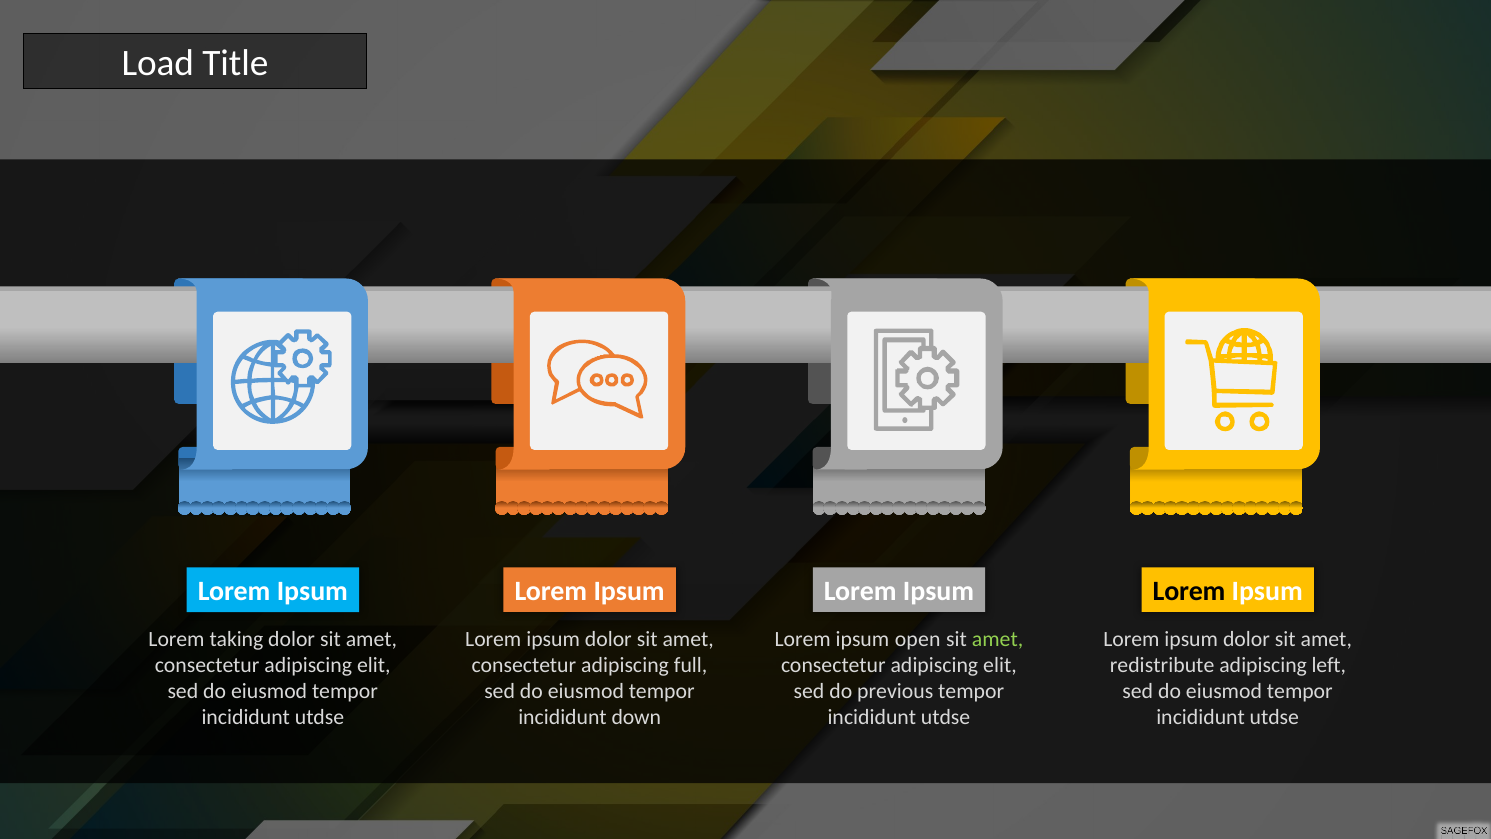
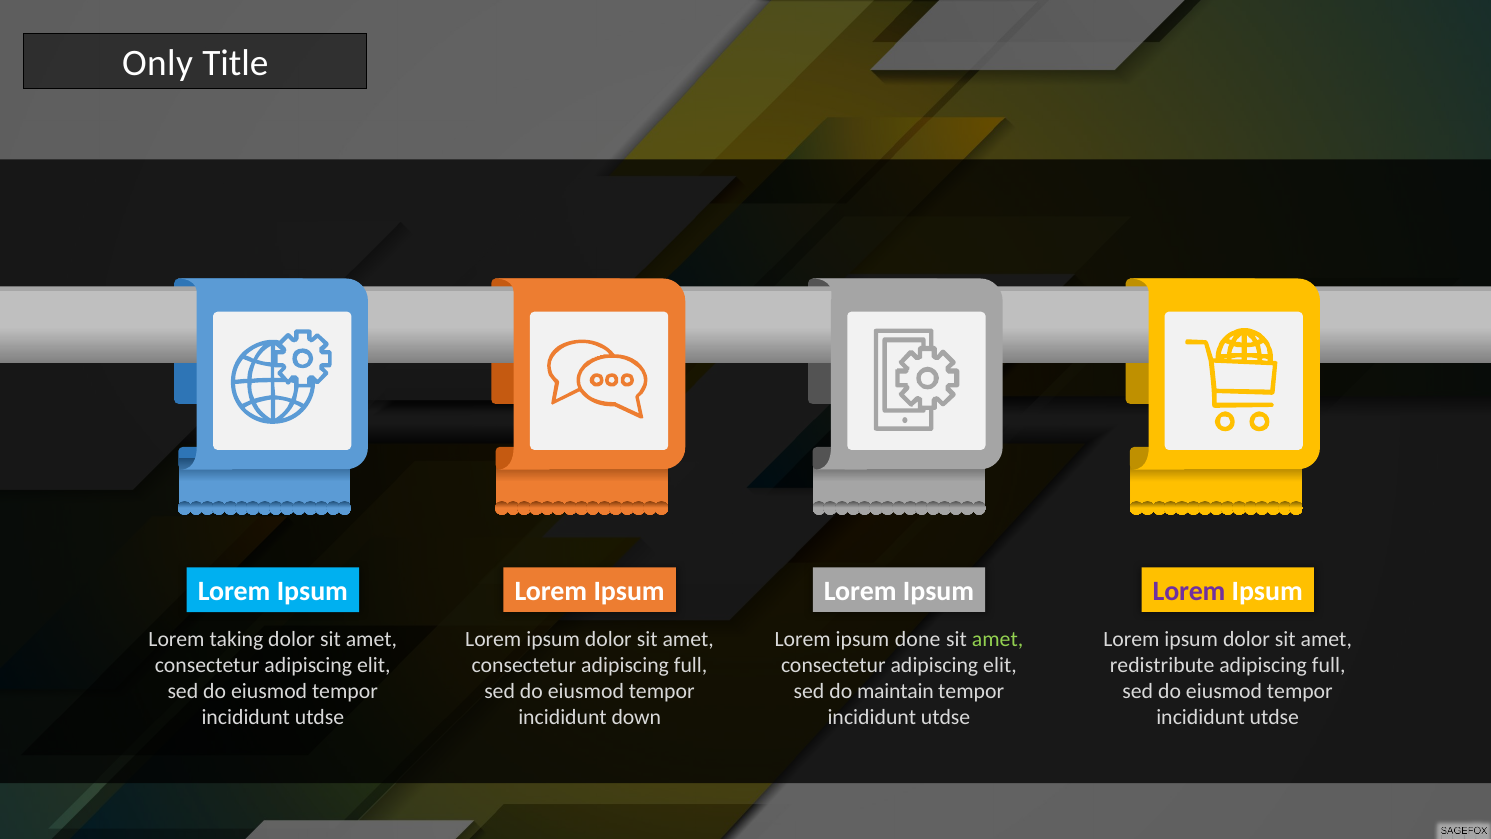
Load: Load -> Only (158, 64)
Lorem colour: black -> purple (1189, 591)
open: open -> done (918, 639)
left: left -> full (1329, 665)
previous: previous -> maintain (895, 691)
